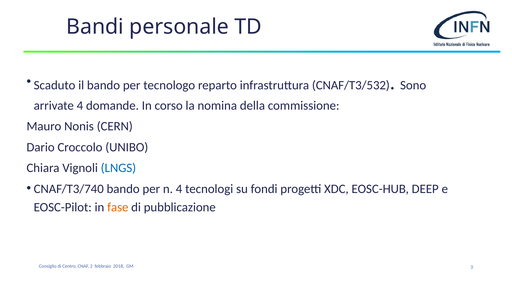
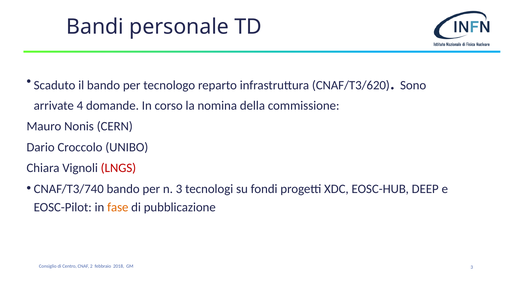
CNAF/T3/532: CNAF/T3/532 -> CNAF/T3/620 (351, 85)
LNGS colour: blue -> red (118, 168)
n 4: 4 -> 3 (179, 189)
